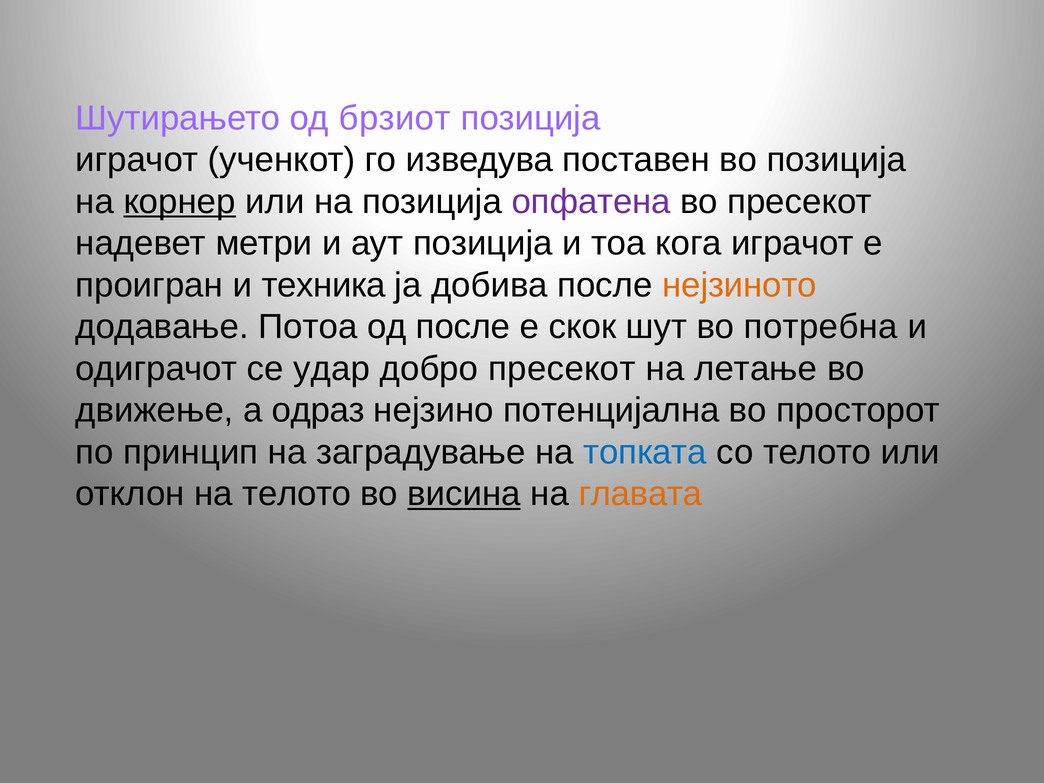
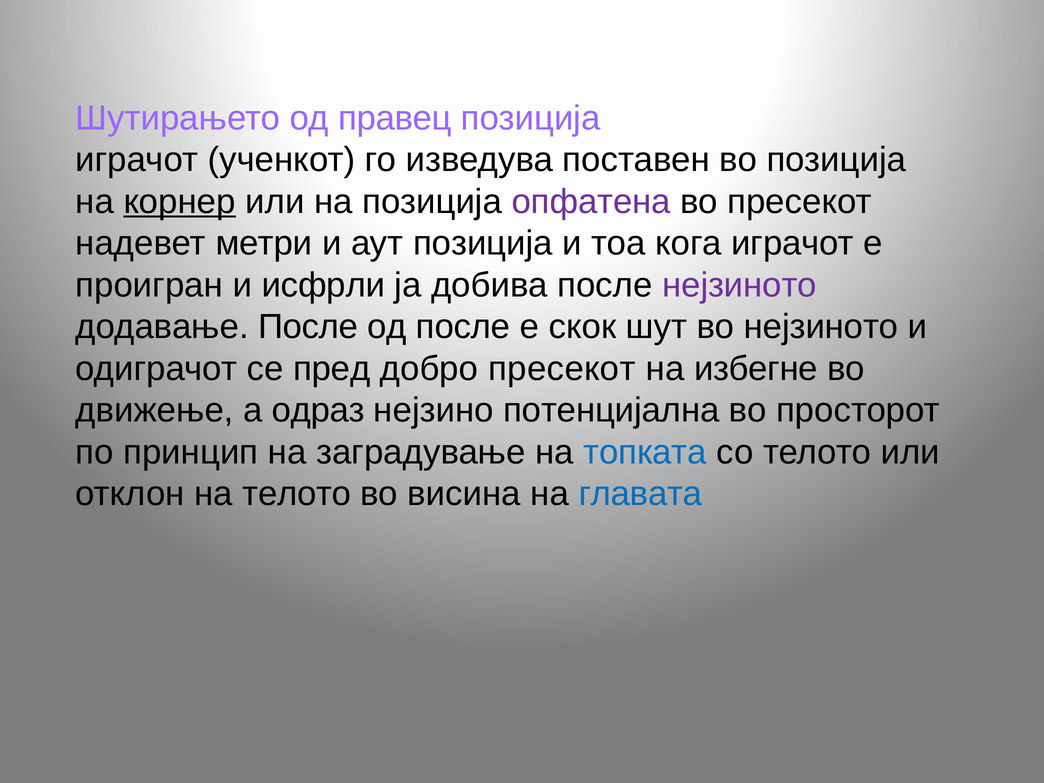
брзиот: брзиот -> правец (395, 118)
техника: техника -> исфрли (323, 285)
нејзиното colour: orange -> purple (739, 285)
додавање Потоа: Потоа -> После (308, 327)
во потребна: потребна -> нејзиното (821, 327)
удар: удар -> пред (332, 369)
летање: летање -> избегне (756, 369)
висина underline: present -> none (464, 494)
главата colour: orange -> blue (640, 494)
